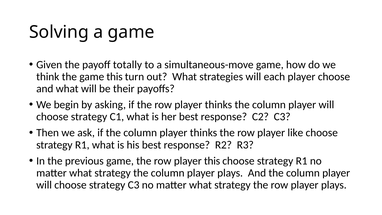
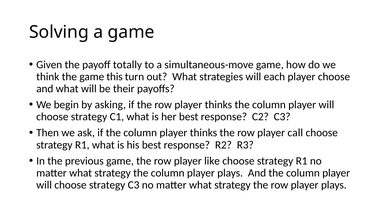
like: like -> call (295, 133)
player this: this -> like (212, 161)
